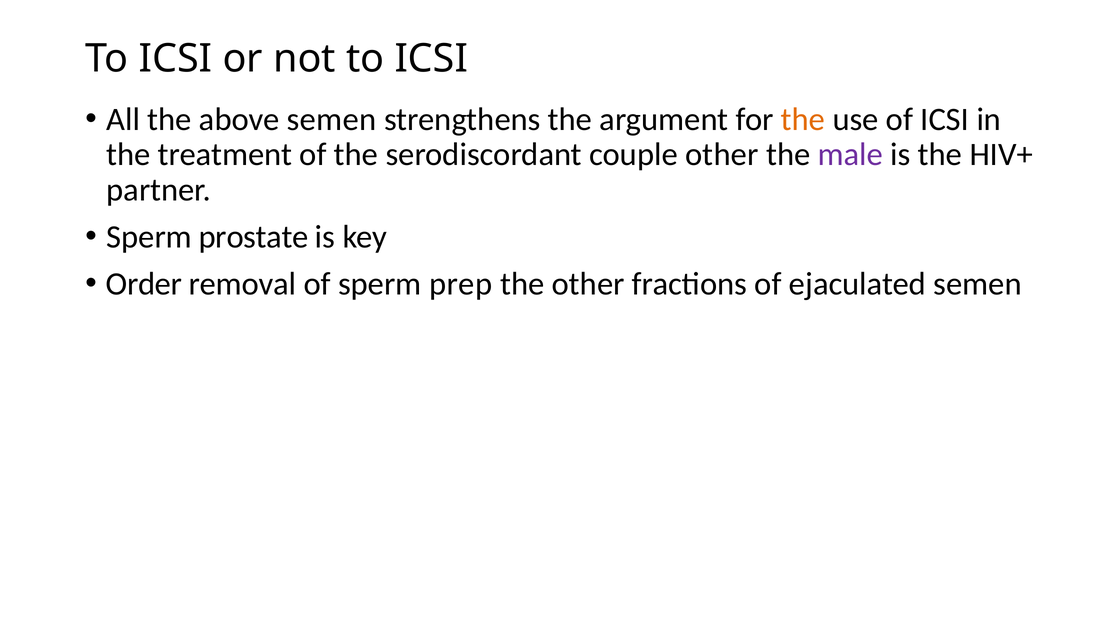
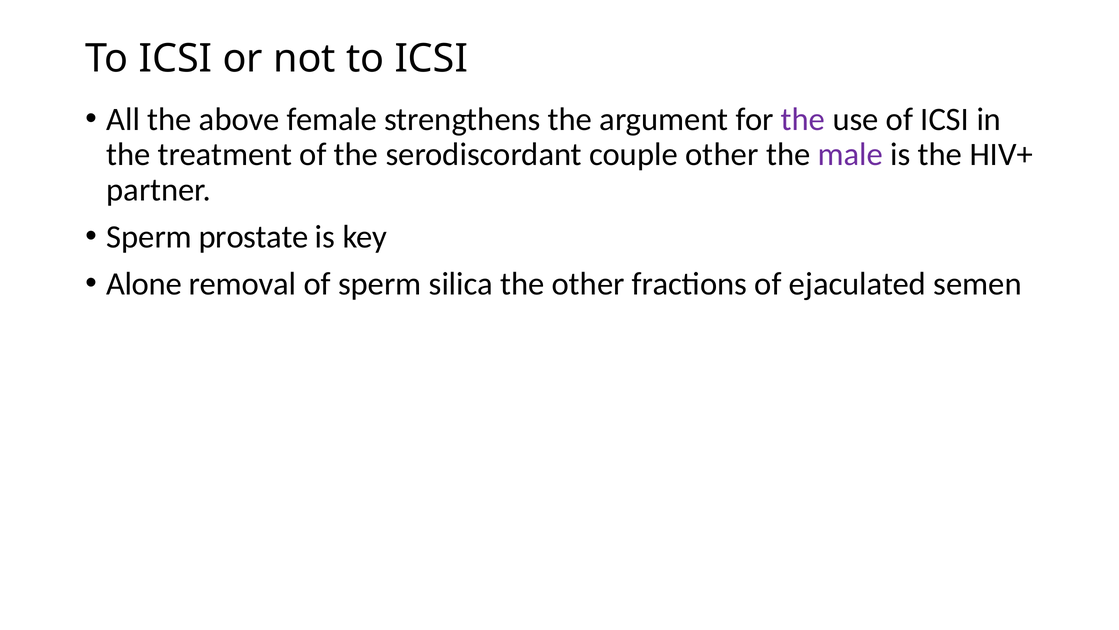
above semen: semen -> female (332, 119)
the colour: orange -> purple (803, 119)
Order: Order -> Alone (144, 284)
prep: prep -> silica (461, 284)
